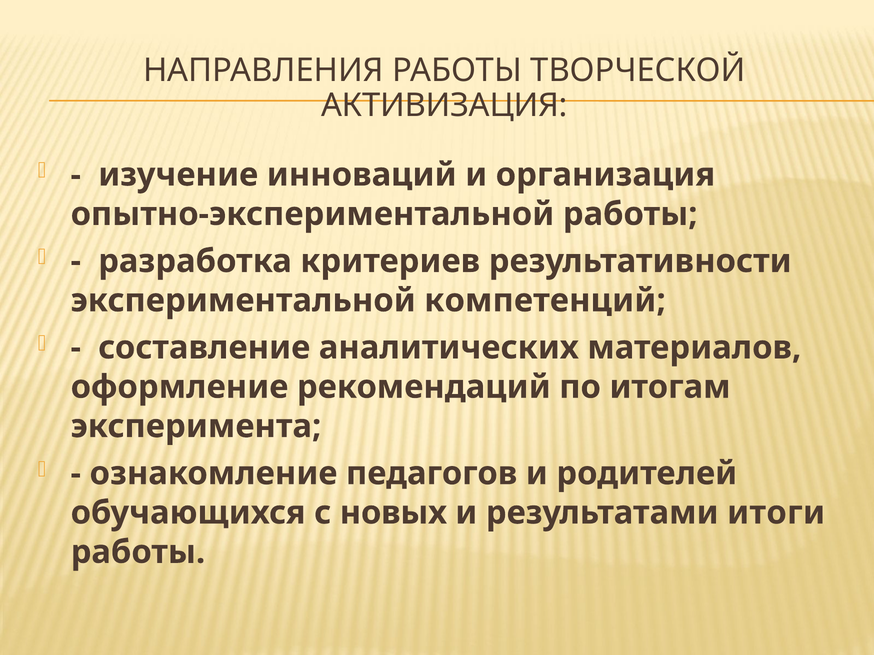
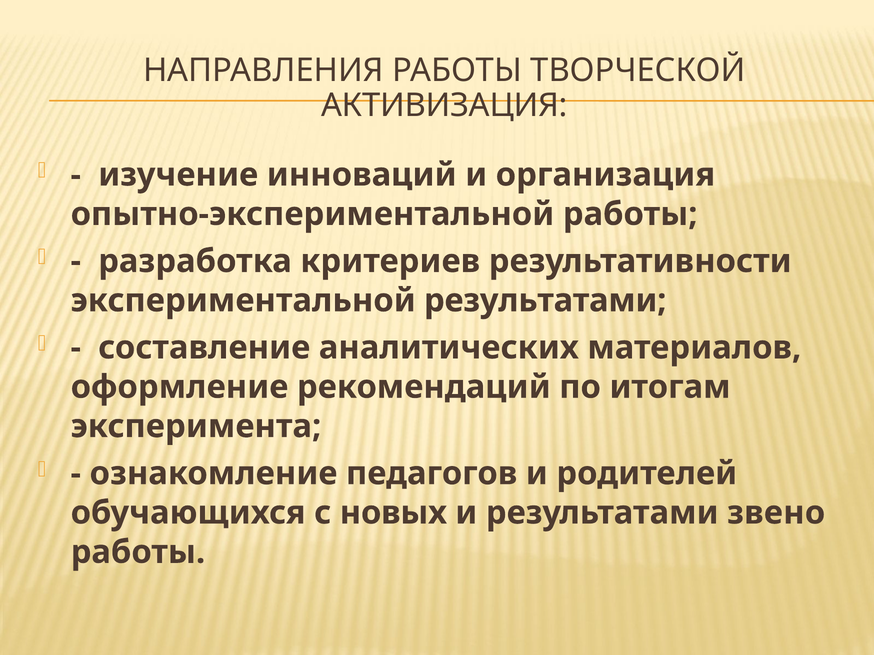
экспериментальной компетенций: компетенций -> результатами (545, 301)
итоги: итоги -> звено (776, 513)
